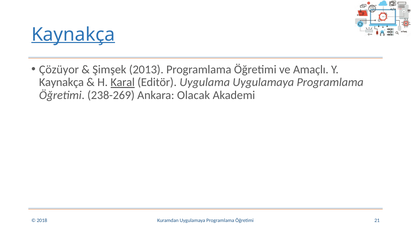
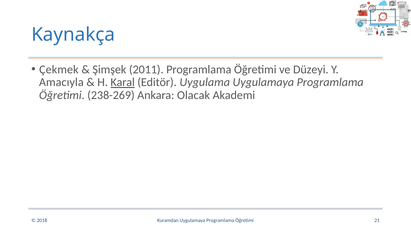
Kaynakça underline: present -> none (73, 35)
Çözüyor: Çözüyor -> Çekmek (59, 69)
2013: 2013 -> 2011 (146, 69)
Amaçlı: Amaçlı -> Düzeyi (311, 69)
Kaynakça: Kaynakça -> Amacıyla (61, 82)
